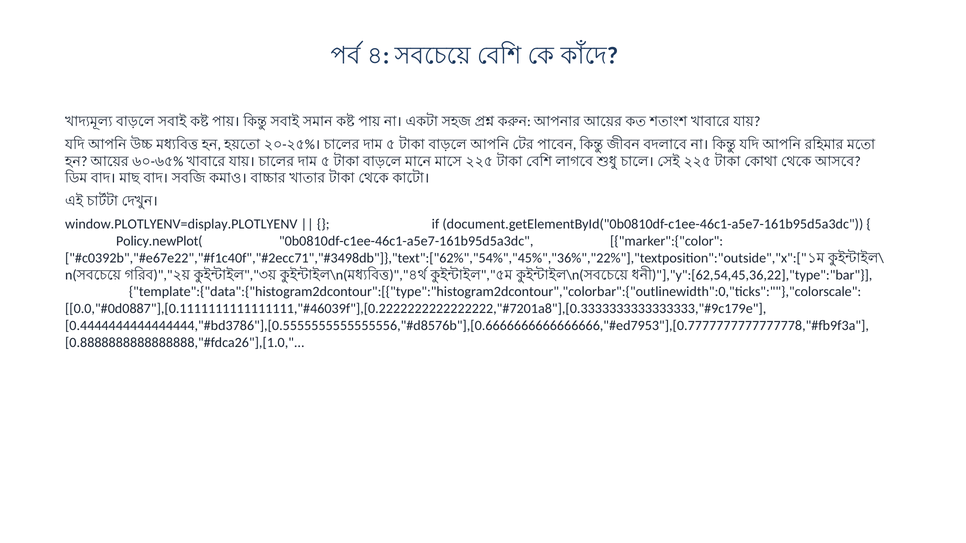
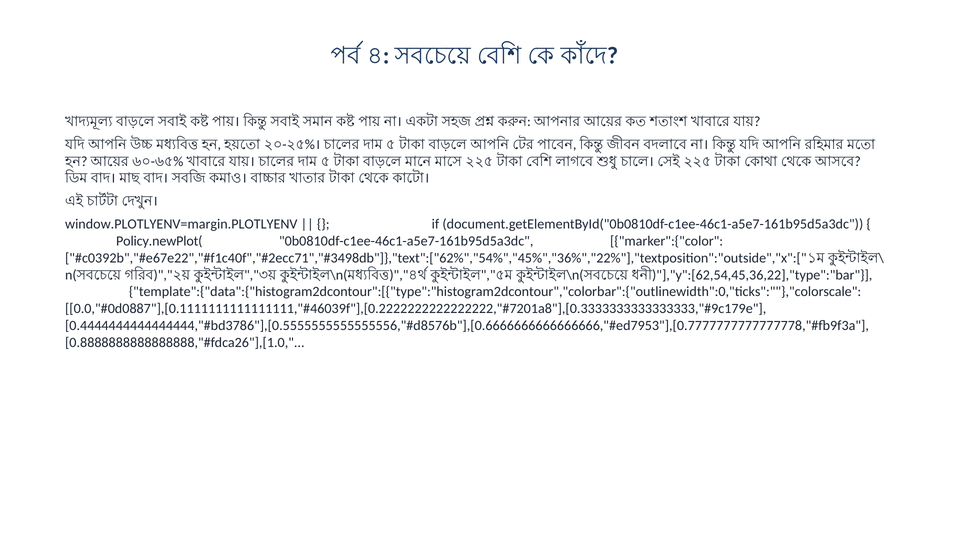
window.PLOTLYENV=display.PLOTLYENV: window.PLOTLYENV=display.PLOTLYENV -> window.PLOTLYENV=margin.PLOTLYENV (181, 224)
